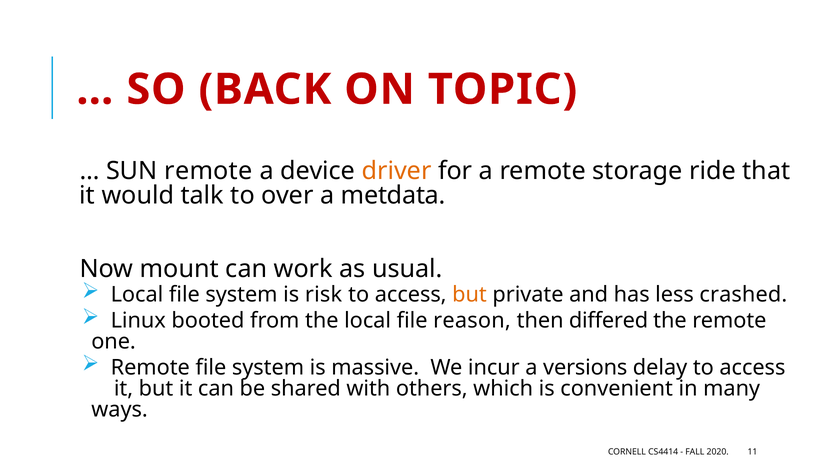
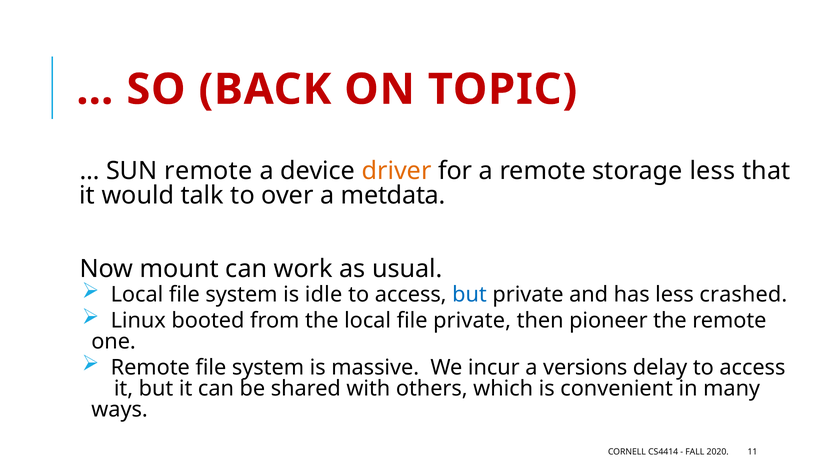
storage ride: ride -> less (712, 171)
risk: risk -> idle (324, 295)
but colour: orange -> blue (470, 295)
file reason: reason -> private (472, 321)
differed: differed -> pioneer (608, 321)
